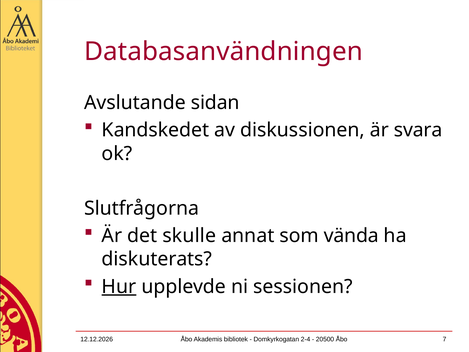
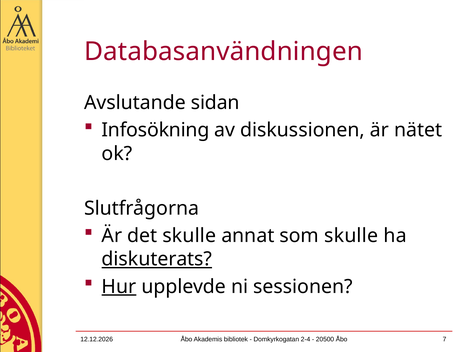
Kandskedet: Kandskedet -> Infosökning (155, 130)
svara: svara -> nätet (418, 130)
som vända: vända -> skulle (351, 236)
diskuterats underline: none -> present (157, 259)
